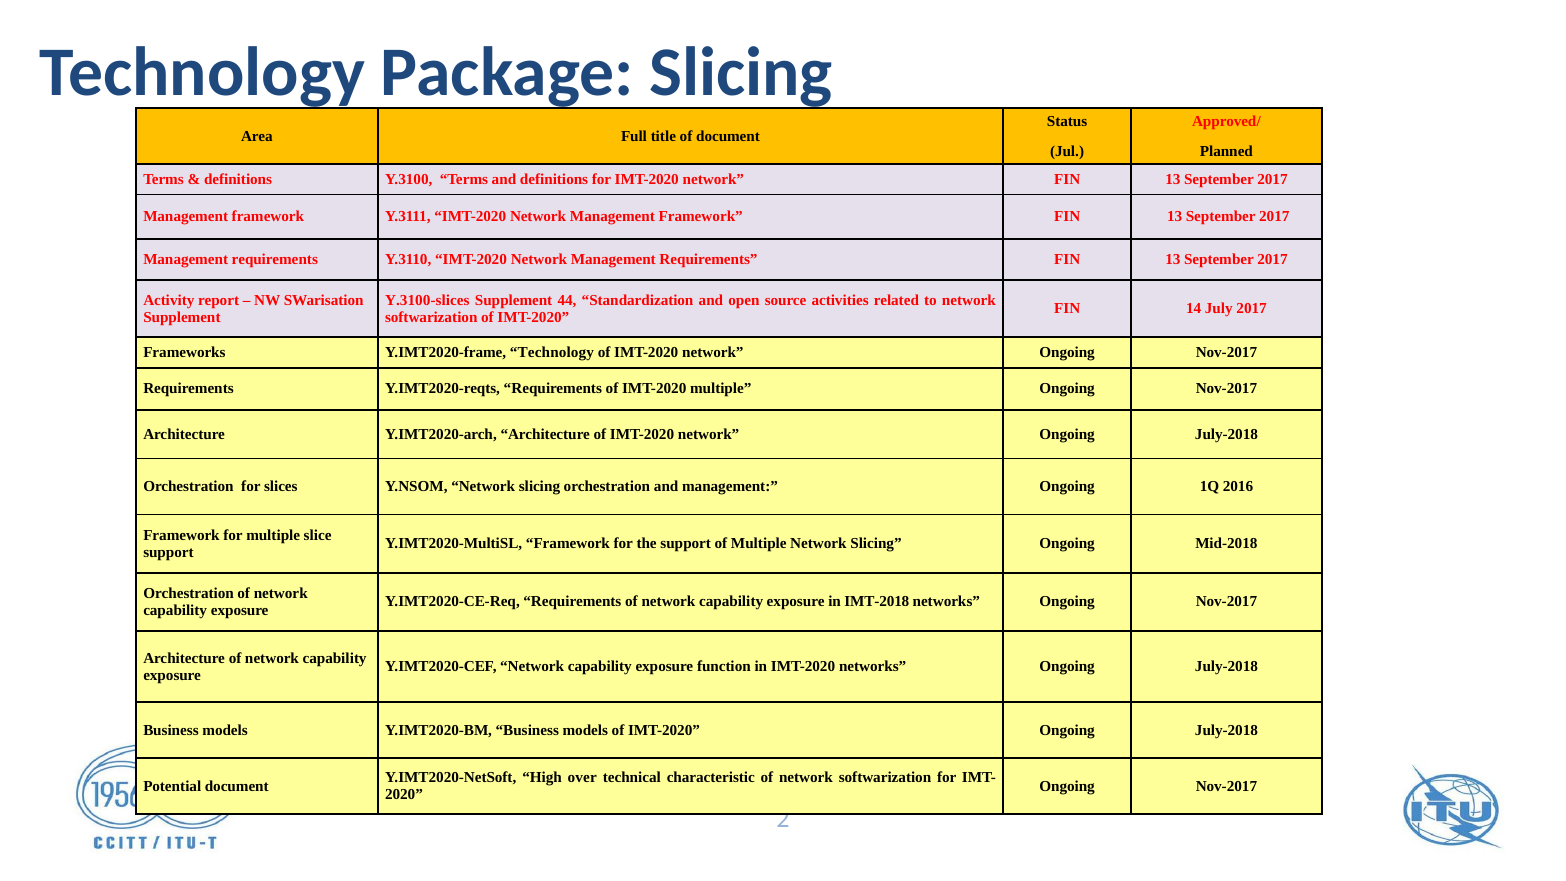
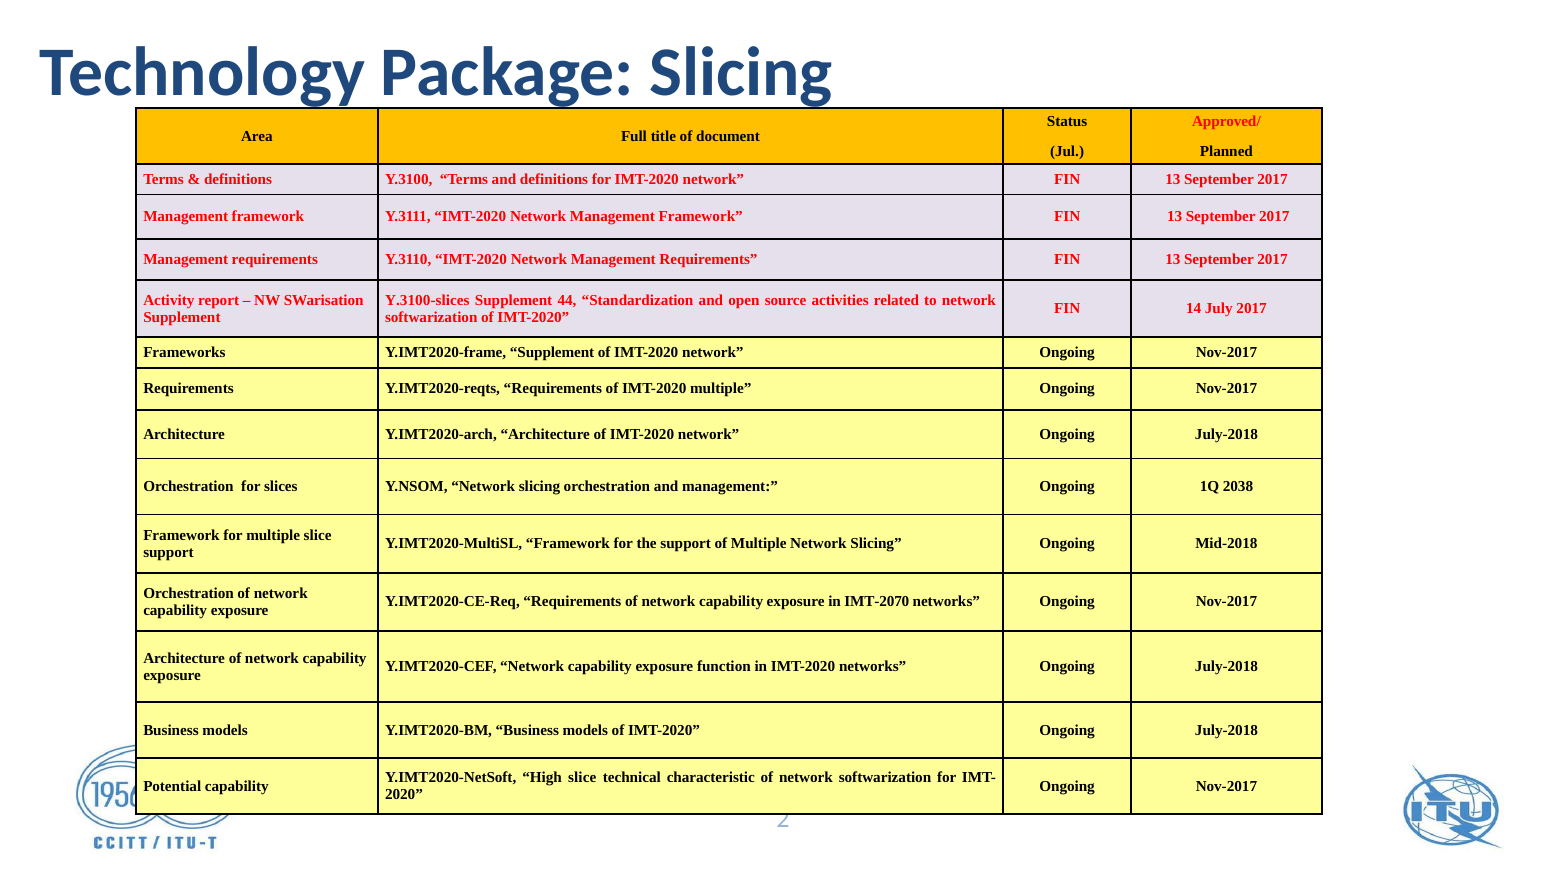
Y.IMT2020-frame Technology: Technology -> Supplement (552, 353)
2016: 2016 -> 2038 (1238, 487)
IMT-2018: IMT-2018 -> IMT-2070 (877, 602)
High over: over -> slice (582, 778)
Potential document: document -> capability (237, 786)
